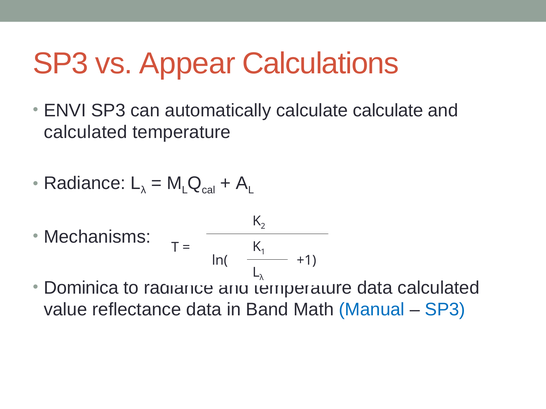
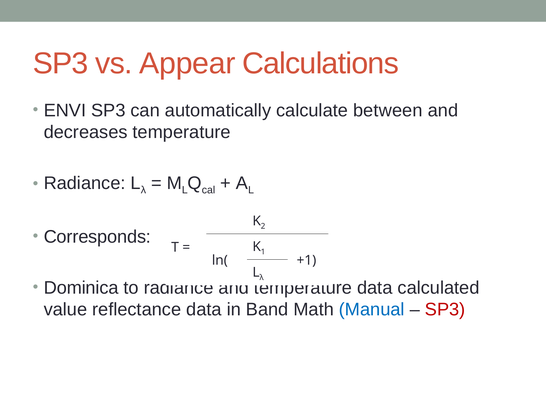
calculate calculate: calculate -> between (388, 110)
calculated: calculated -> decreases (86, 132)
Mechanisms: Mechanisms -> Corresponds (97, 237)
SP3 colour: blue -> red (445, 310)
